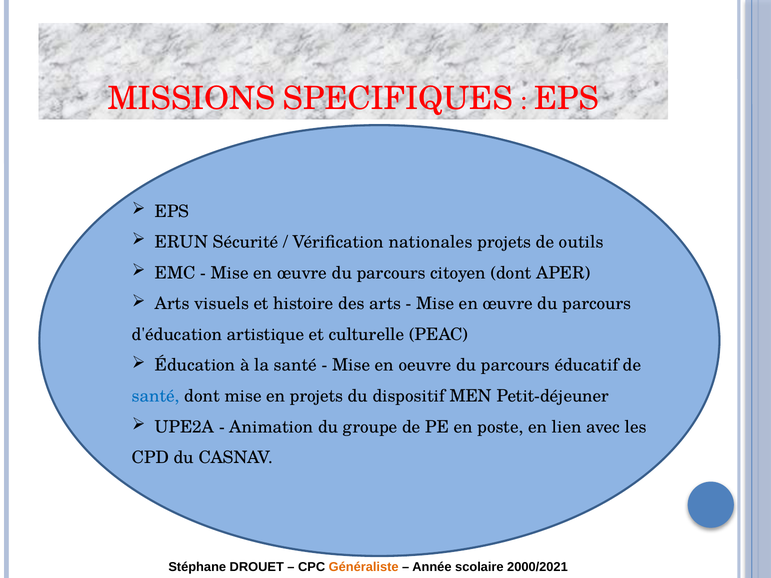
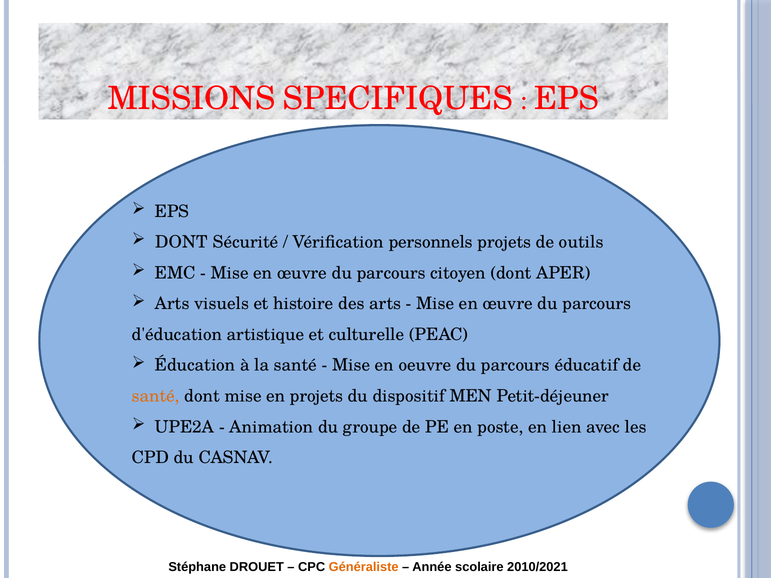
ERUN: ERUN -> DONT (181, 242)
nationales: nationales -> personnels (431, 242)
santé colour: blue -> orange (156, 396)
2000/2021: 2000/2021 -> 2010/2021 (537, 567)
